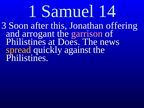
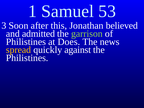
14: 14 -> 53 (107, 11)
offering: offering -> believed (122, 26)
arrogant: arrogant -> admitted (38, 34)
garrison colour: pink -> light green (87, 34)
